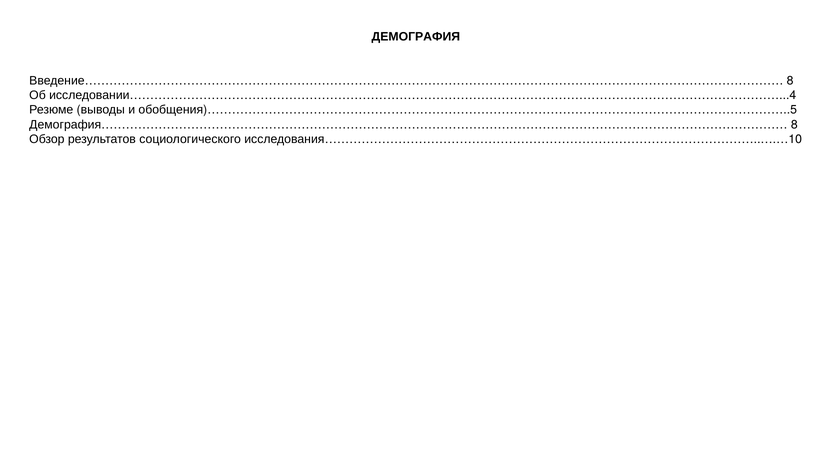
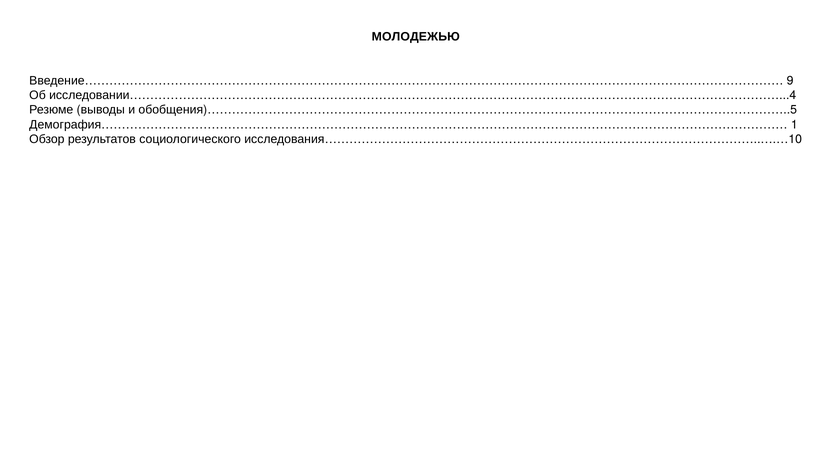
ДЕМОГРАФИЯ: ДЕМОГРАФИЯ -> МОЛОДЕЖЬЮ (416, 36)
8: 8 -> 9 (790, 81)
8: 8 -> 1 (794, 125)
